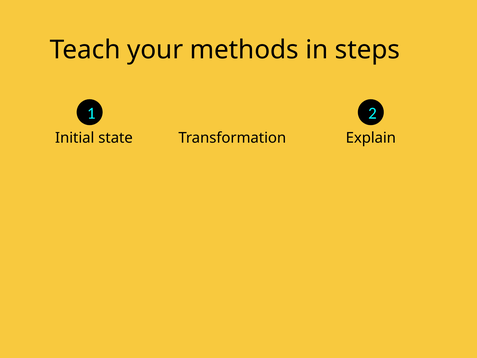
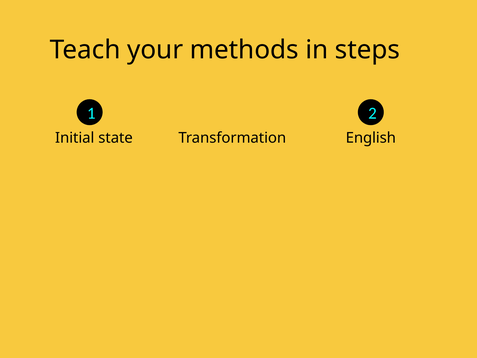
Explain: Explain -> English (371, 138)
